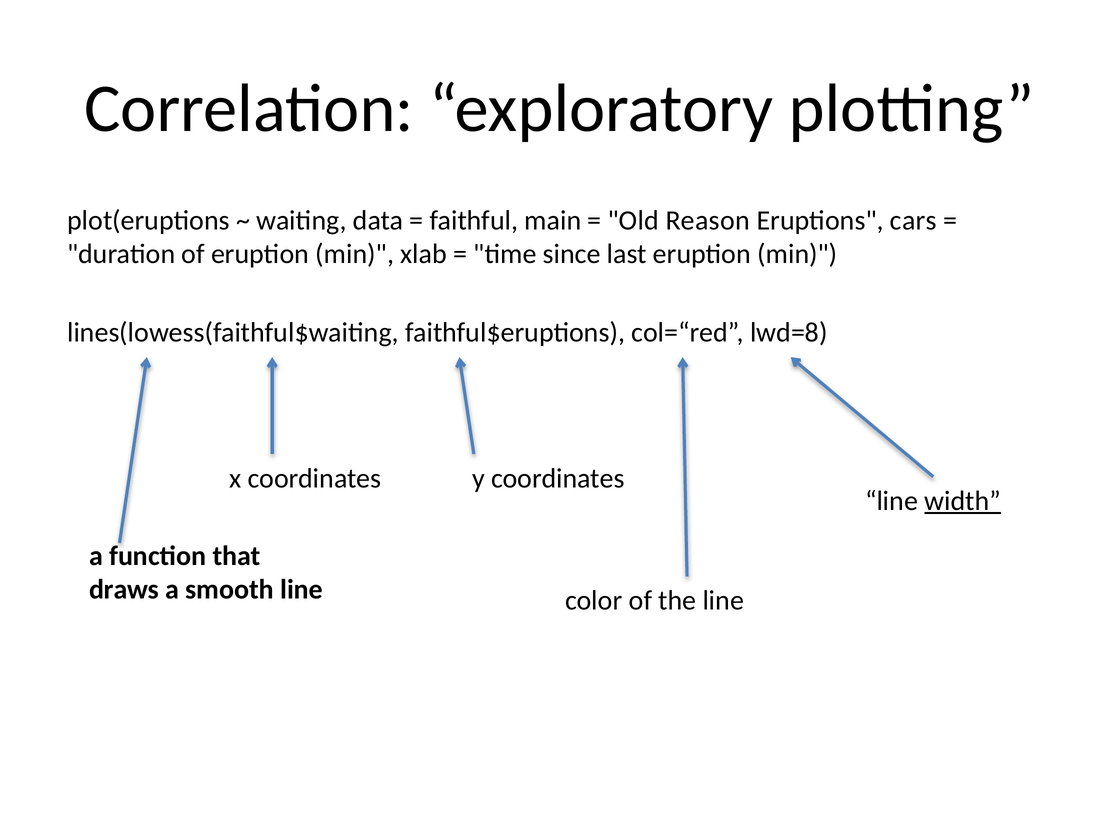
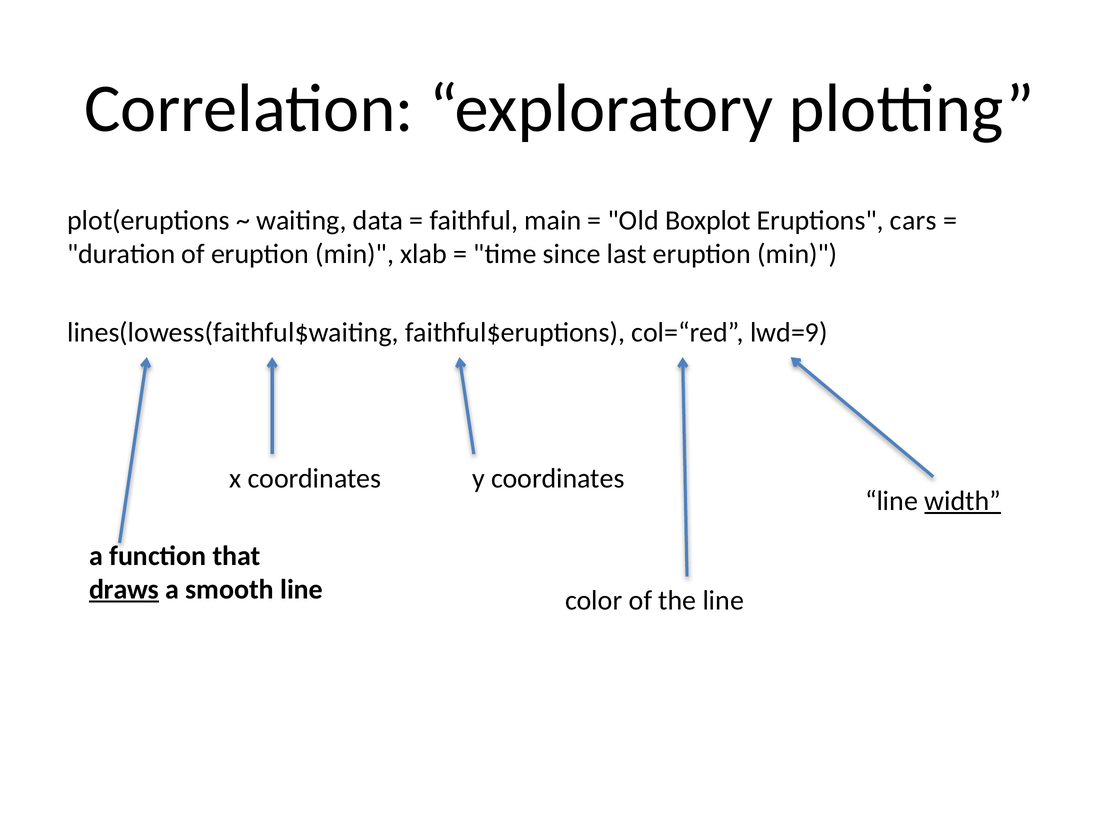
Reason: Reason -> Boxplot (708, 220)
lwd=8: lwd=8 -> lwd=9 (789, 332)
draws underline: none -> present (124, 589)
